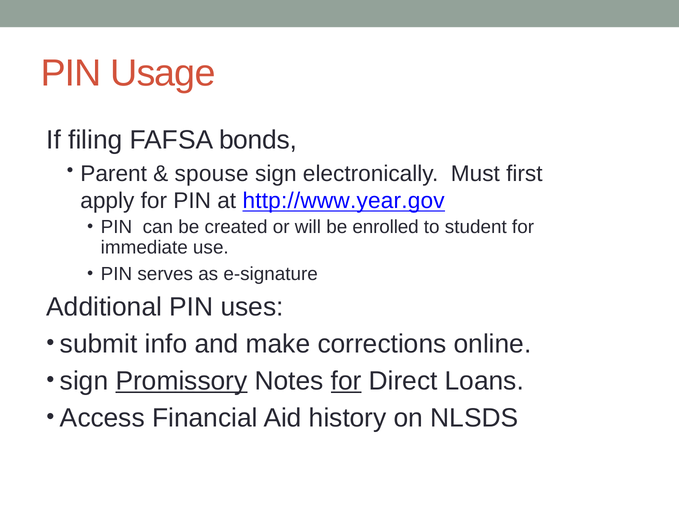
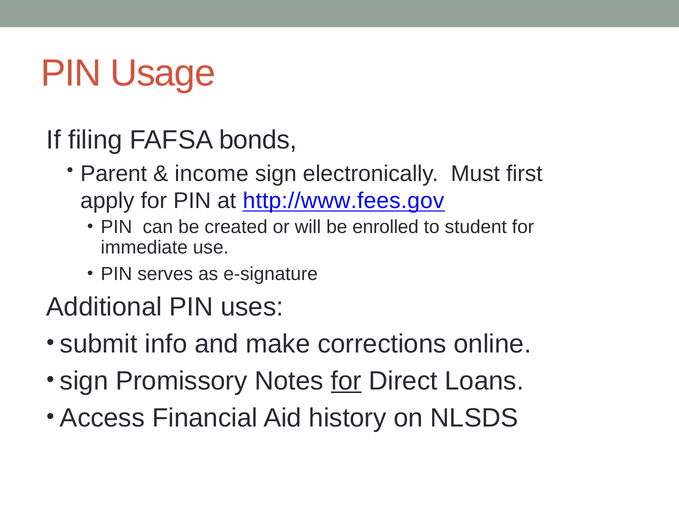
spouse: spouse -> income (212, 174)
http://www.year.gov: http://www.year.gov -> http://www.fees.gov (344, 201)
Promissory underline: present -> none (181, 380)
